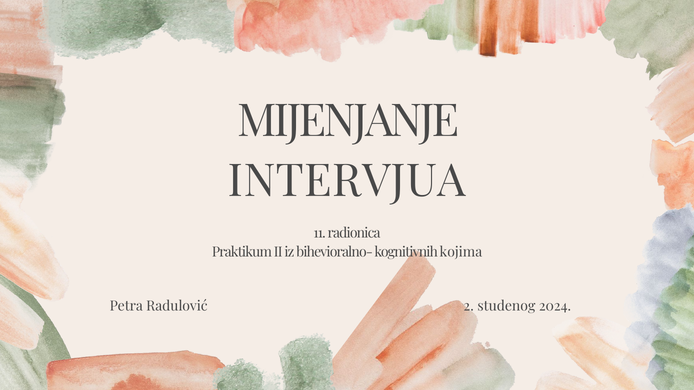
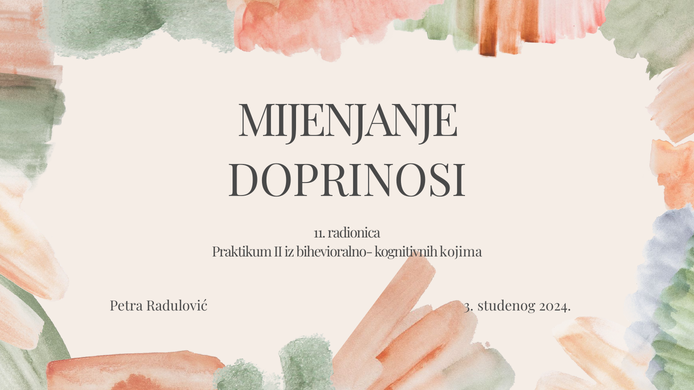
INTERVJUA: INTERVJUA -> DOPRINOSI (347, 182)
2: 2 -> 3 (469, 306)
